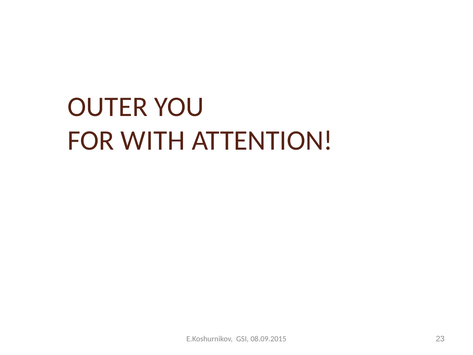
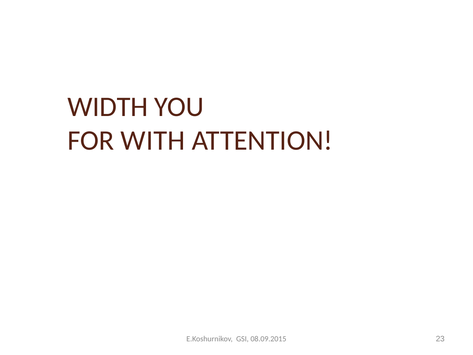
OUTER: OUTER -> WIDTH (108, 107)
